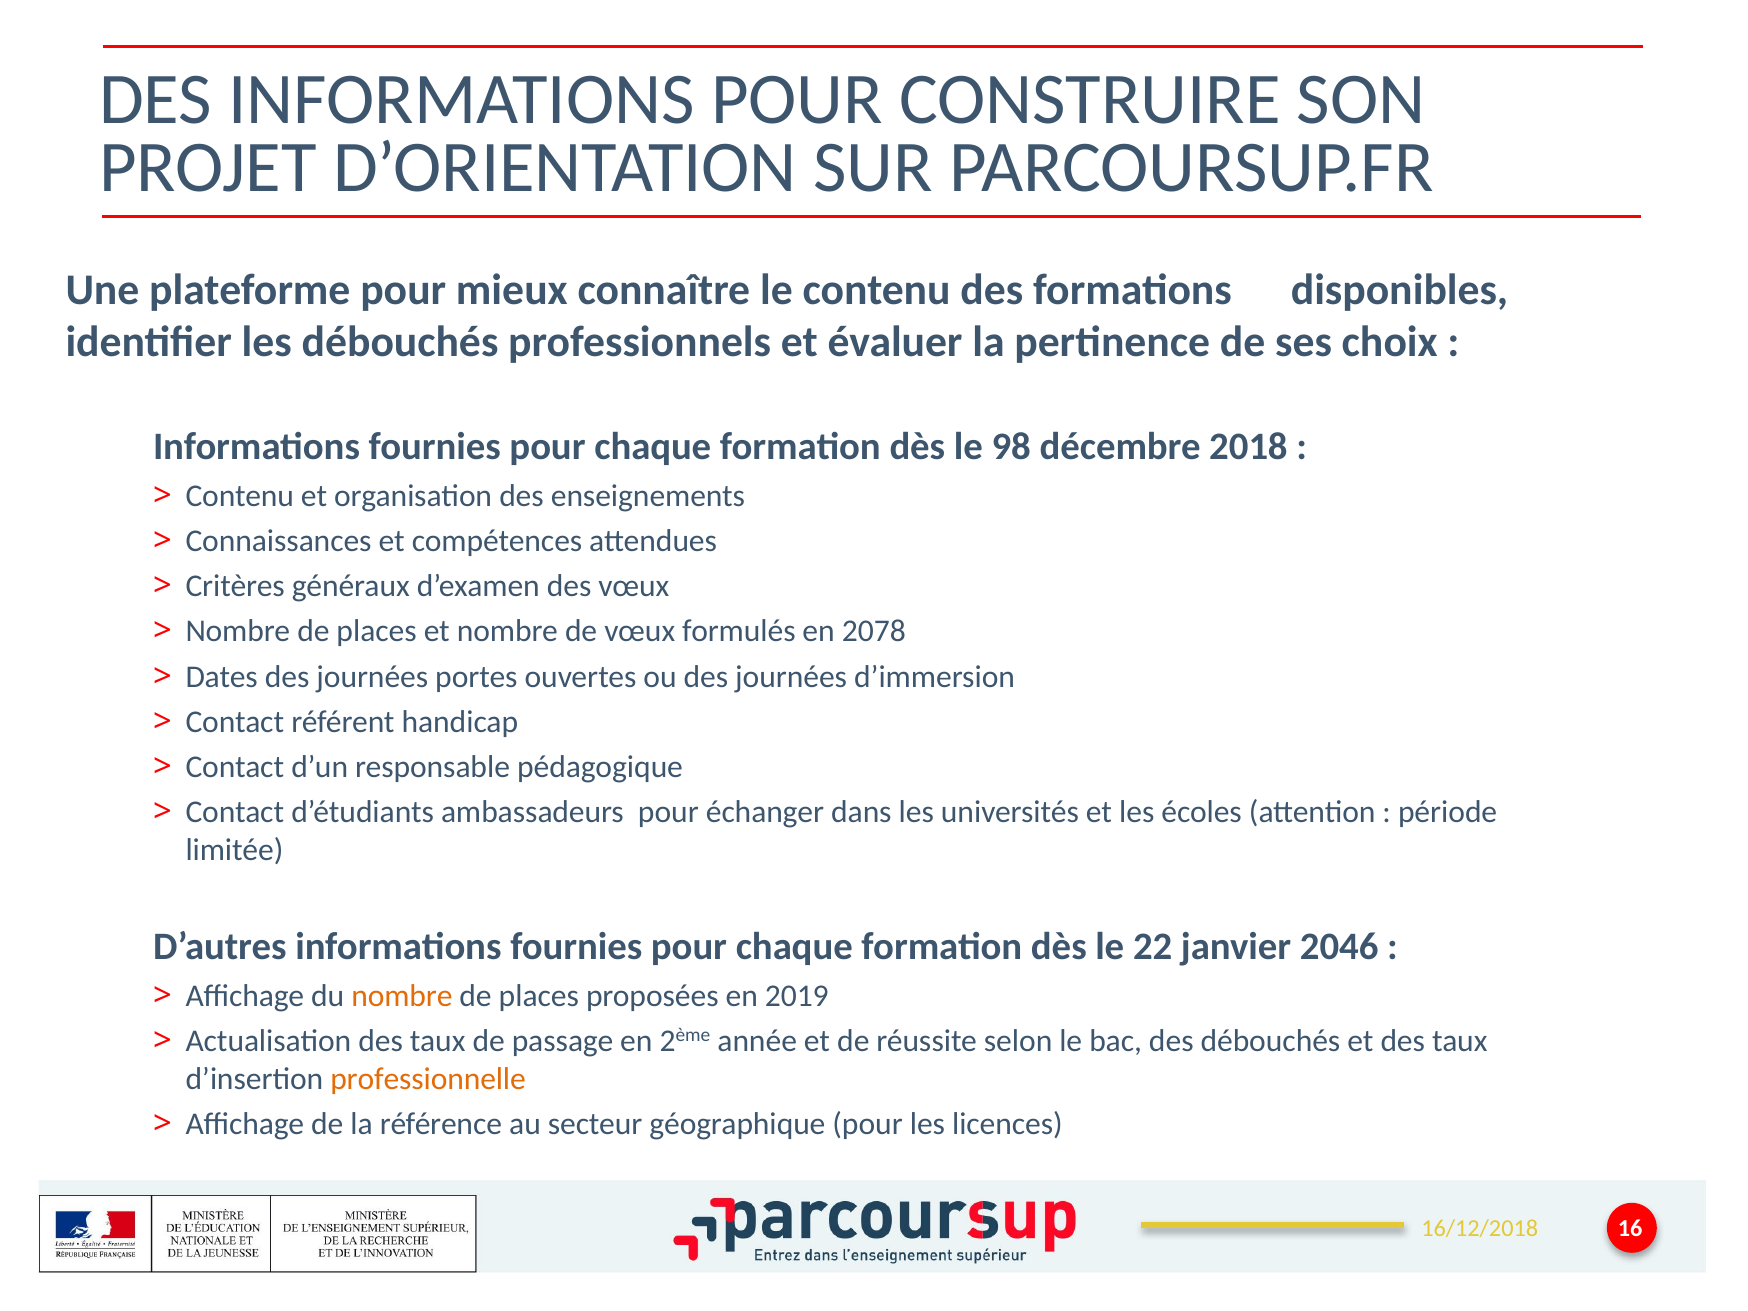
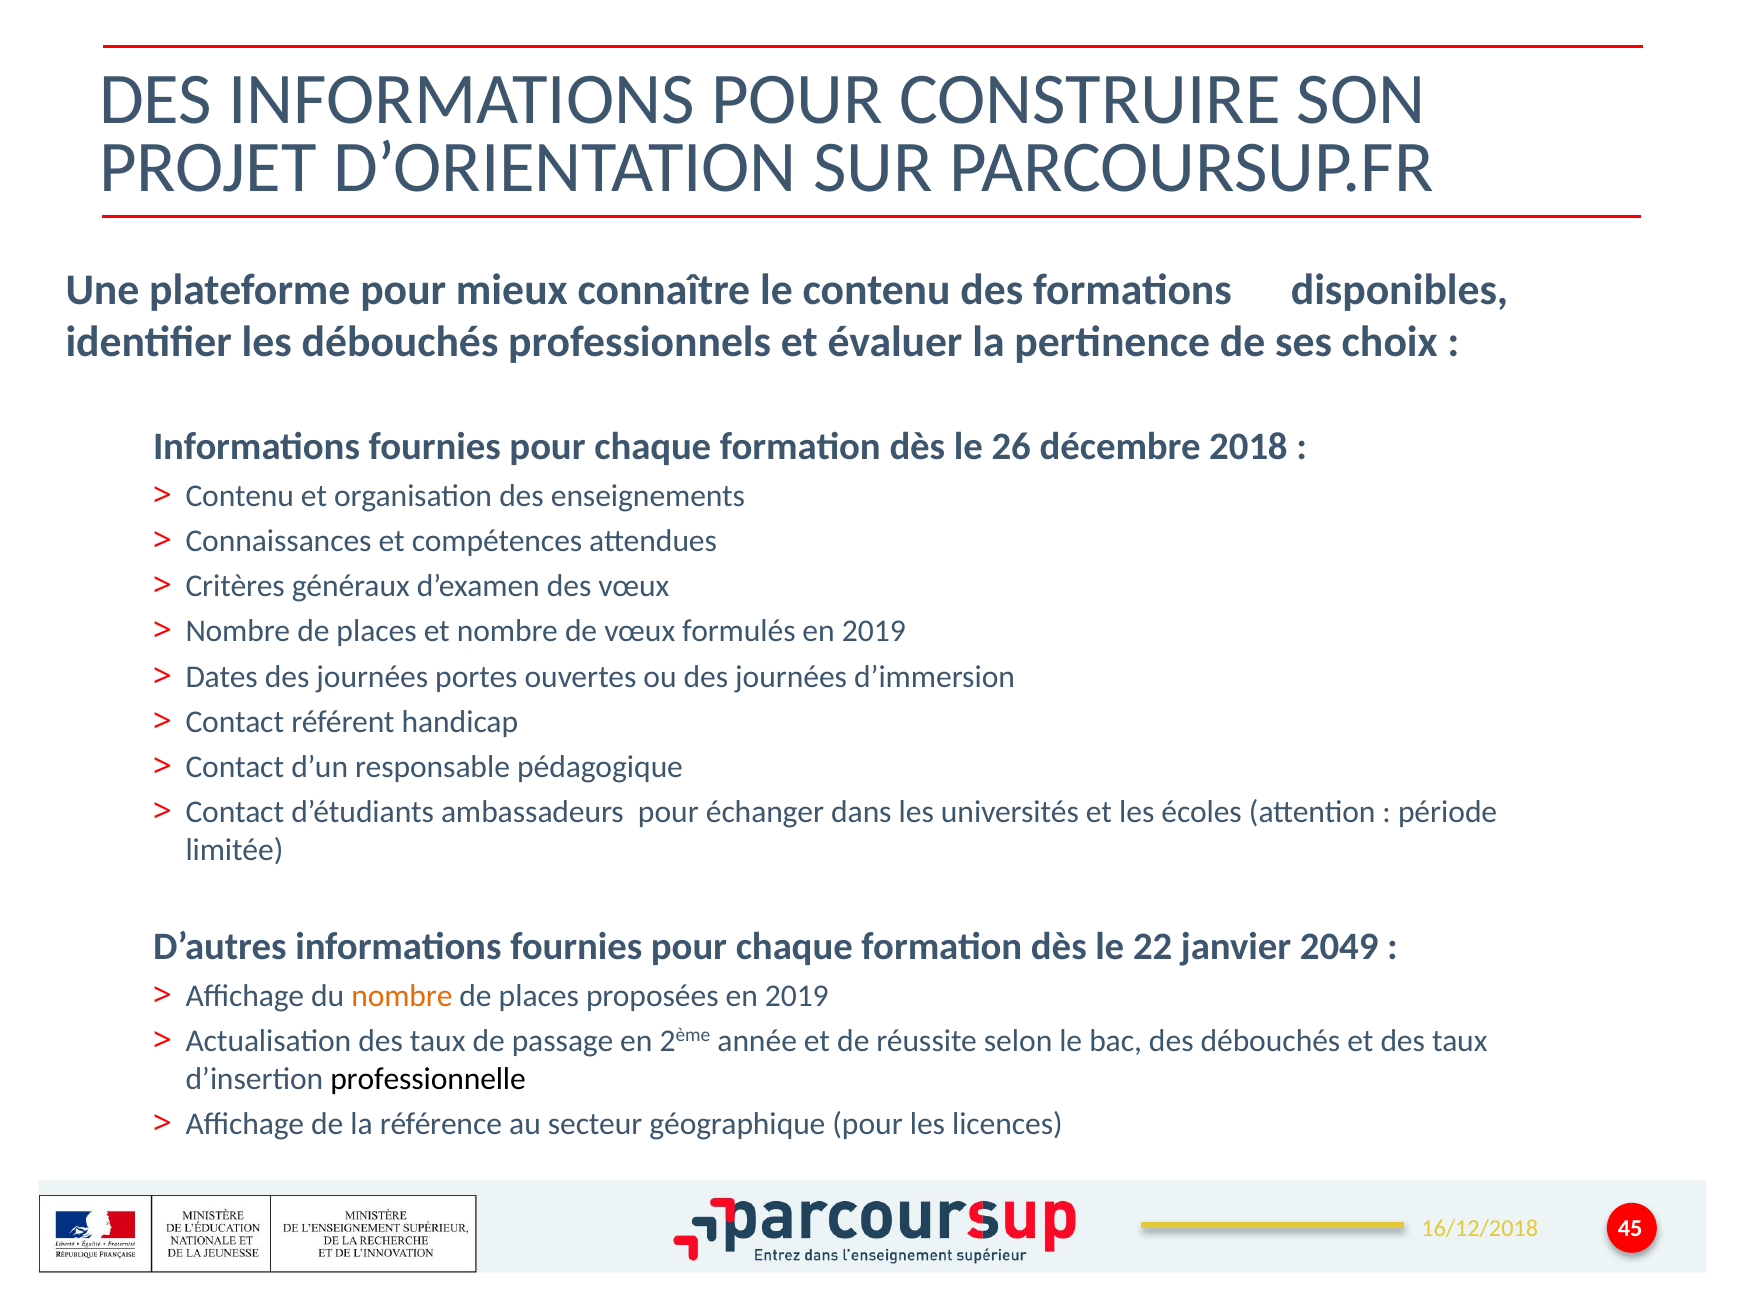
98: 98 -> 26 (1011, 447)
formulés en 2078: 2078 -> 2019 (874, 631)
2046: 2046 -> 2049 (1339, 947)
professionnelle colour: orange -> black (428, 1079)
16: 16 -> 45 (1630, 1228)
